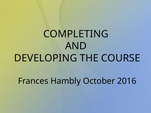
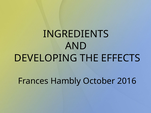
COMPLETING: COMPLETING -> INGREDIENTS (76, 34)
COURSE: COURSE -> EFFECTS (121, 58)
